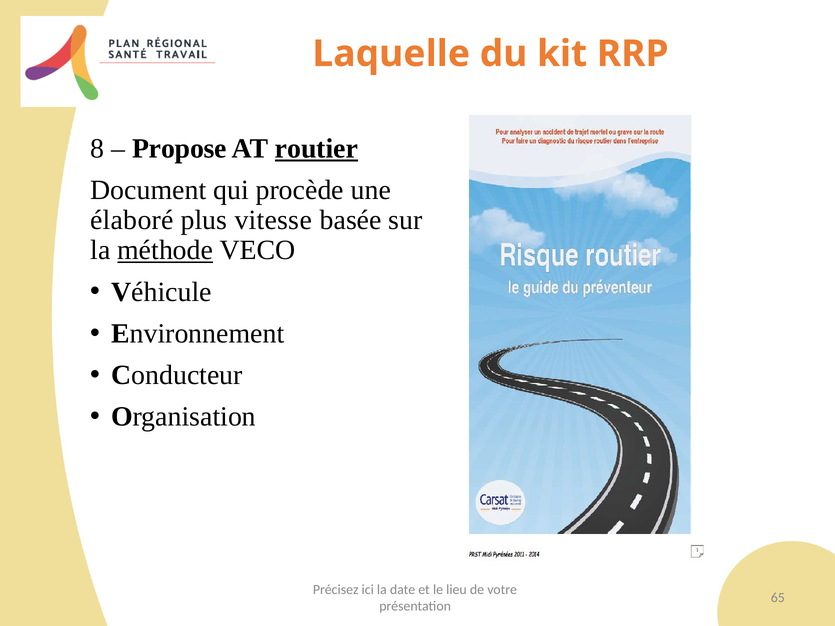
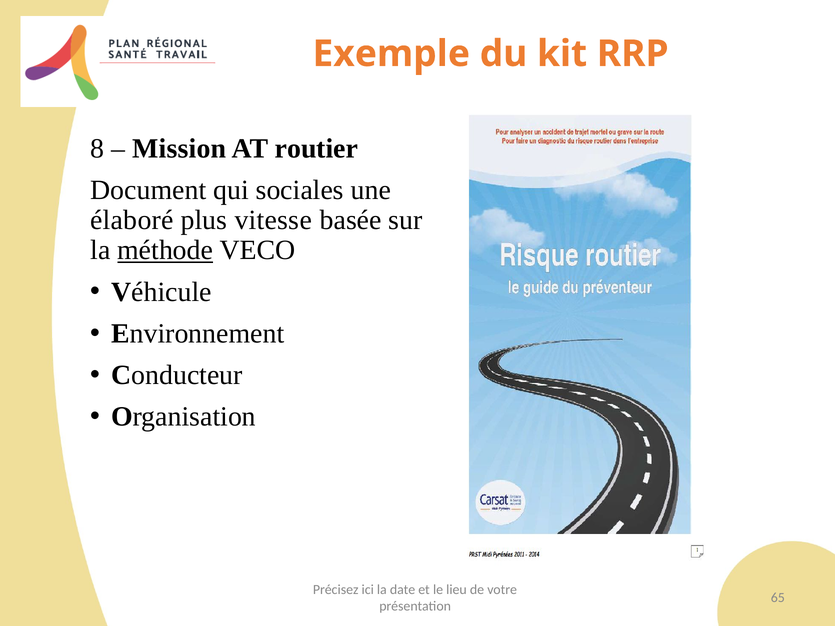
Laquelle: Laquelle -> Exemple (391, 54)
Propose: Propose -> Mission (179, 149)
routier underline: present -> none (316, 149)
procède: procède -> sociales (300, 190)
